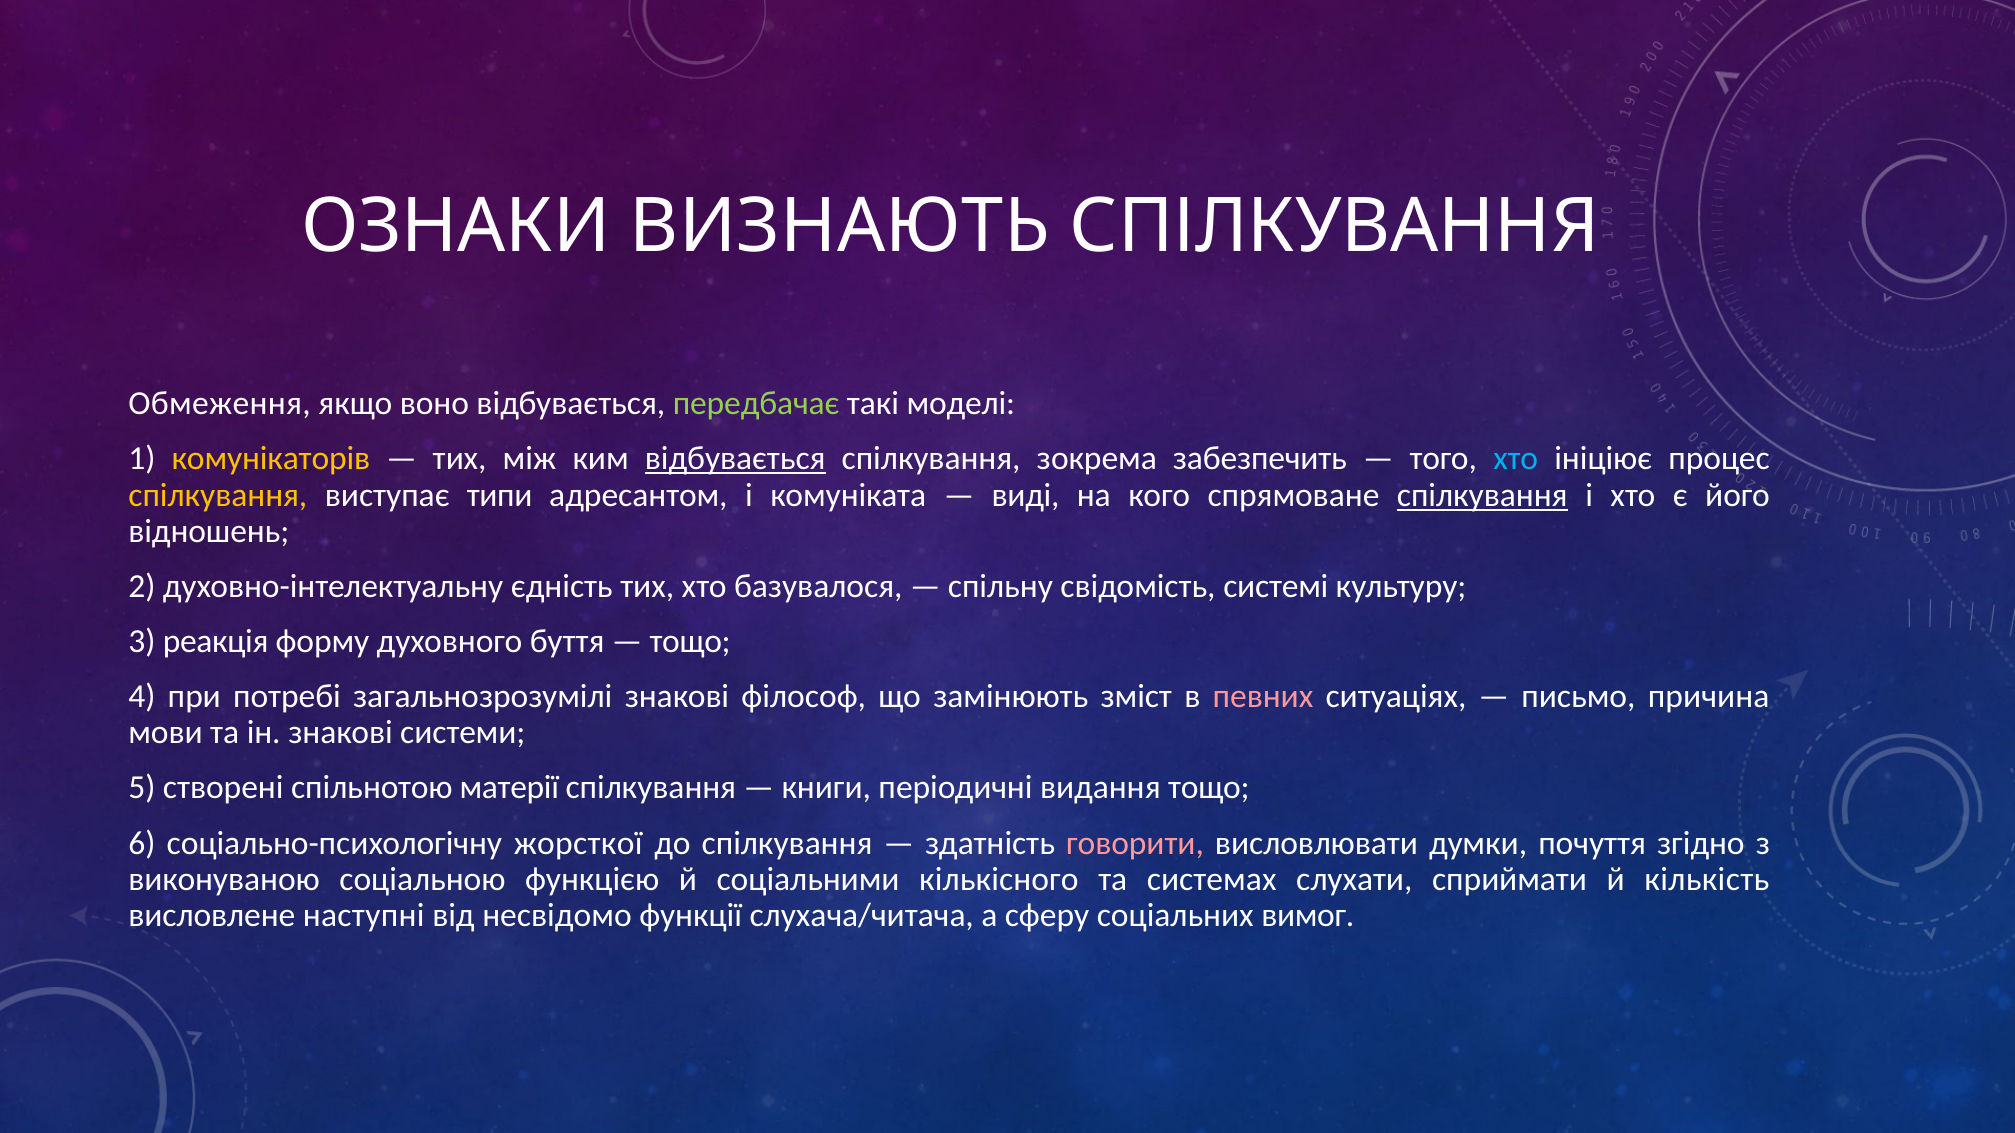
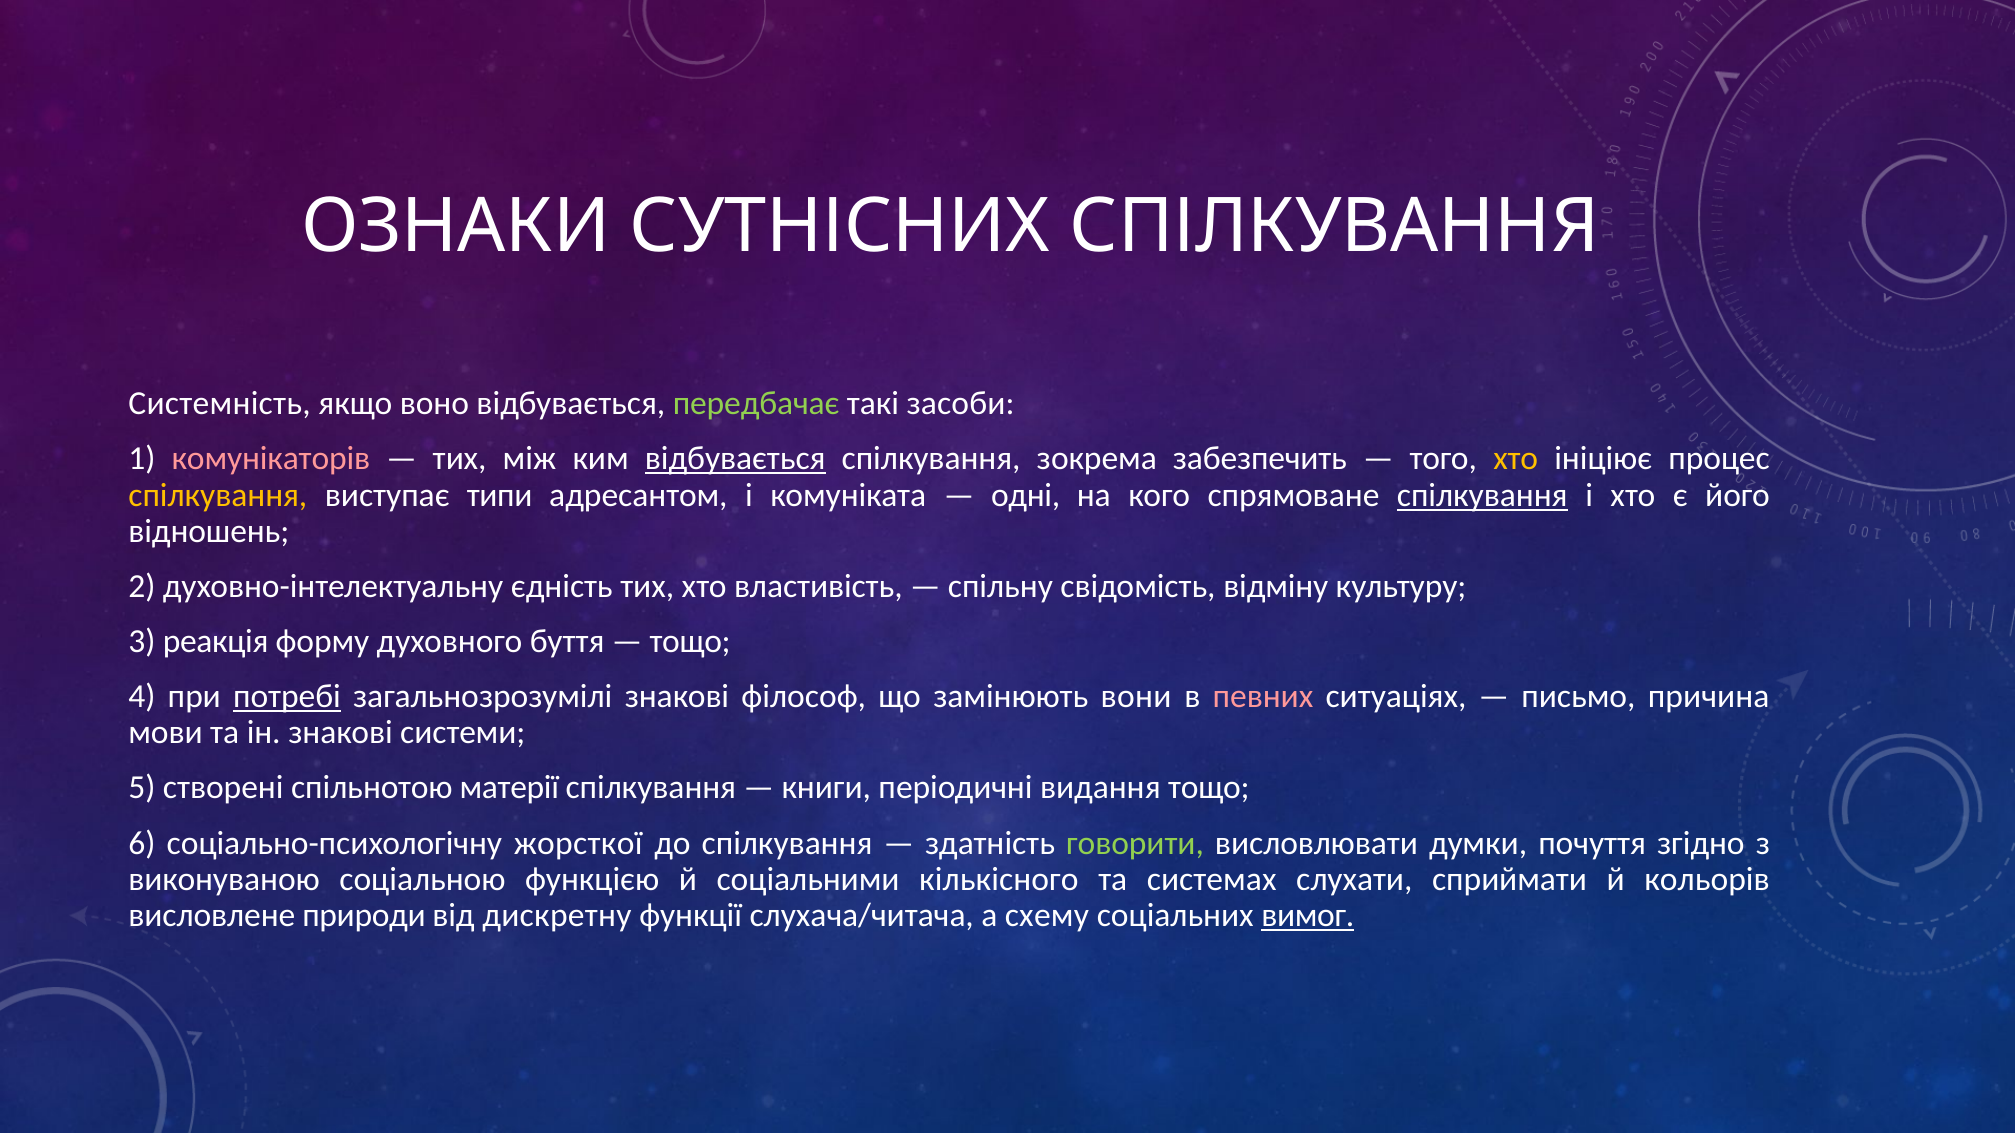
ВИЗНАЮТЬ: ВИЗНАЮТЬ -> СУТНІСНИХ (840, 226)
Обмеження: Обмеження -> Системність (220, 404)
моделі: моделі -> засоби (961, 404)
комунікаторів colour: yellow -> pink (271, 459)
хто colour: light blue -> yellow (1516, 459)
виді: виді -> одні (1026, 495)
базувалося: базувалося -> властивість (818, 587)
системі: системі -> відміну (1276, 587)
потребі underline: none -> present (287, 697)
зміст: зміст -> вони (1136, 697)
говорити colour: pink -> light green (1135, 843)
кількість: кількість -> кольорів (1707, 879)
наступні: наступні -> природи (364, 916)
несвідомо: несвідомо -> дискретну (557, 916)
сферу: сферу -> схему (1047, 916)
вимог underline: none -> present (1308, 916)
